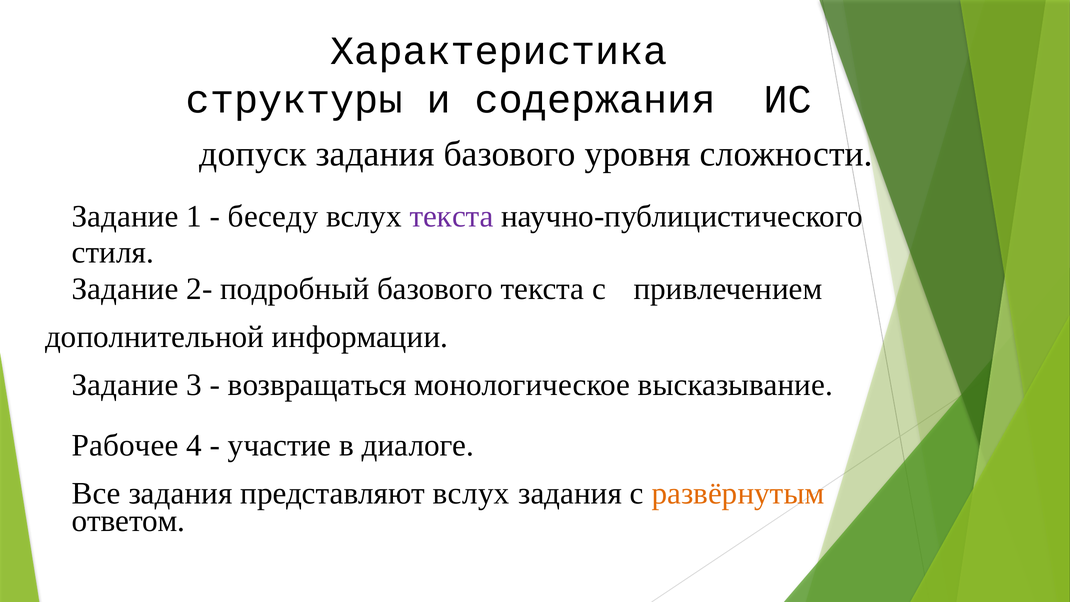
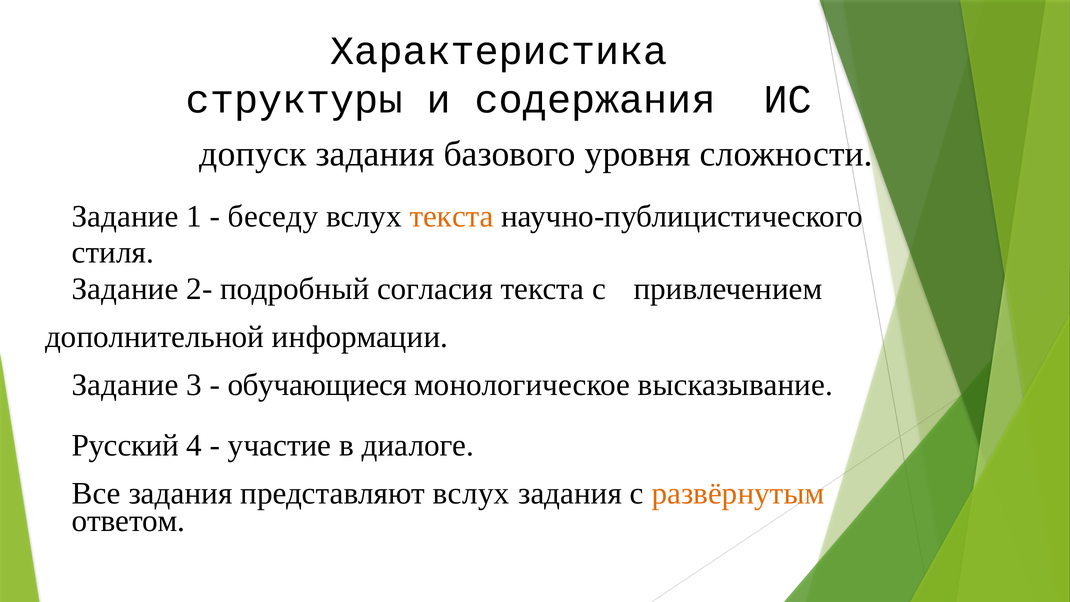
текста colour: purple -> orange (451, 217)
подробный базового: базового -> согласия (435, 289)
возвращаться: возвращаться -> обучающиеся (317, 385)
Рабочее: Рабочее -> Русский (125, 445)
